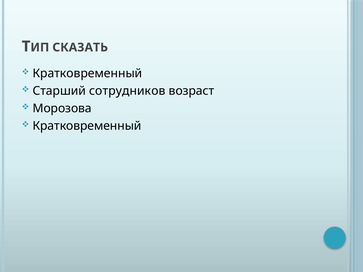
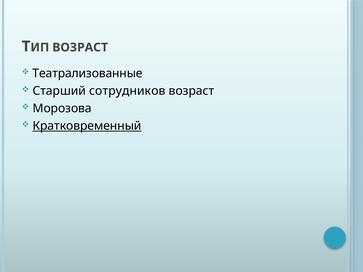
СКАЗАТЬ: СКАЗАТЬ -> ВОЗРАСТ (80, 47)
Кратковременный: Кратковременный -> Театрализованные (88, 73)
Кратковременный underline: none -> present (87, 126)
